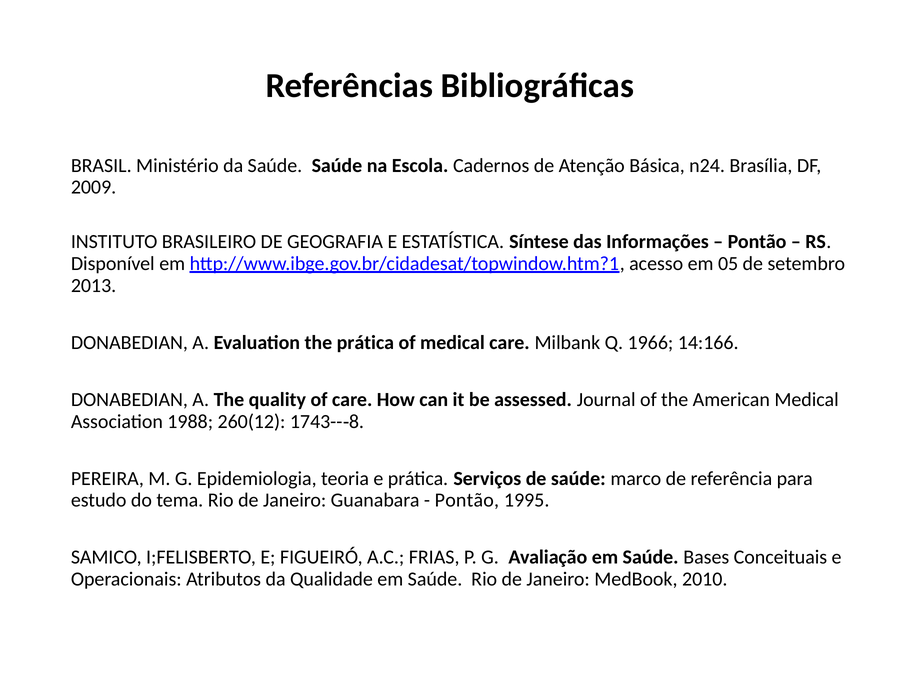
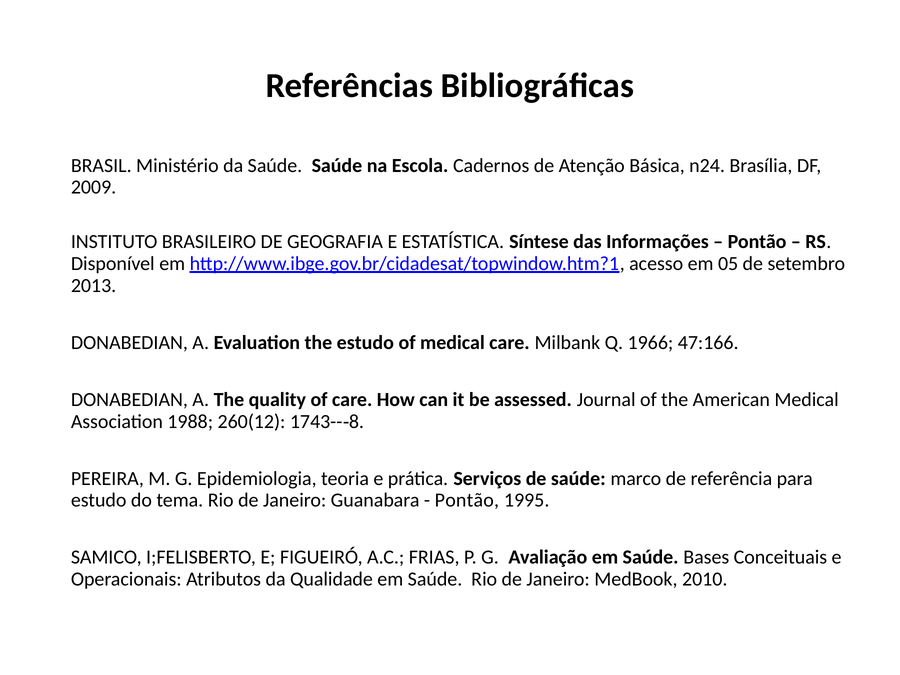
the prática: prática -> estudo (365, 343)
14:166: 14:166 -> 47:166 (708, 343)
